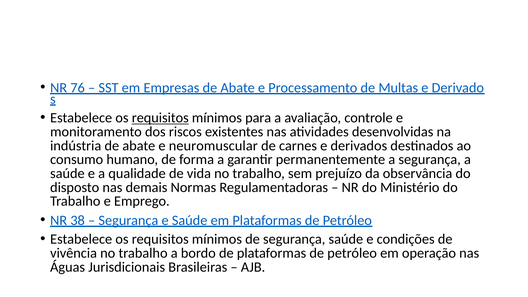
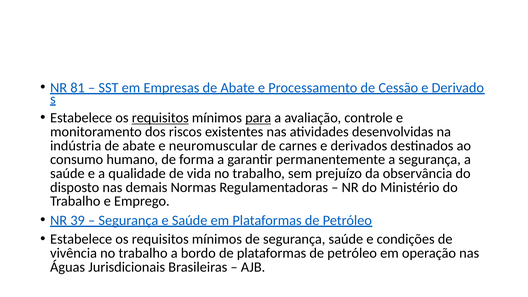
76: 76 -> 81 (78, 88)
Multas: Multas -> Cessão (398, 88)
para underline: none -> present (258, 118)
38: 38 -> 39 (78, 220)
